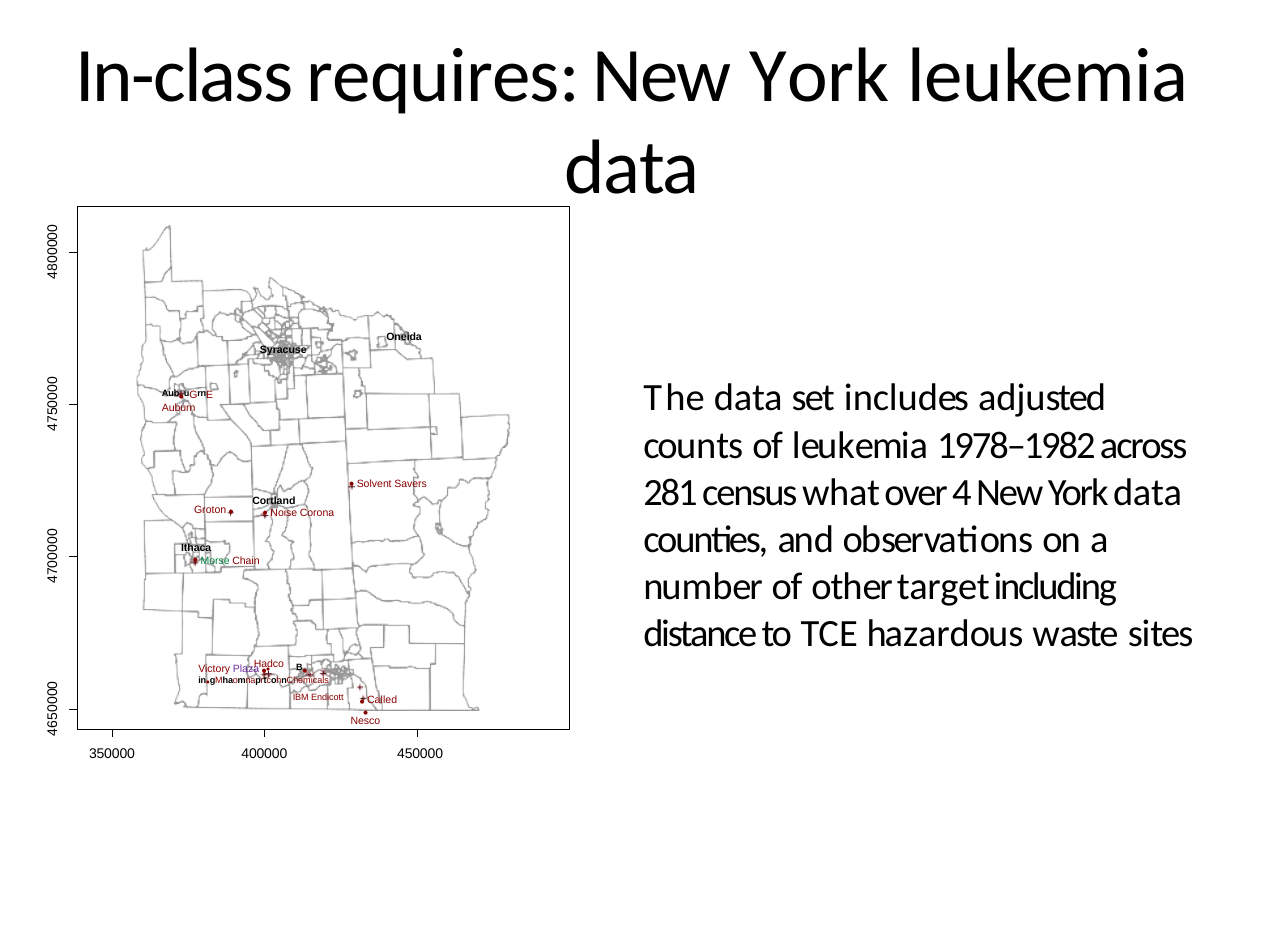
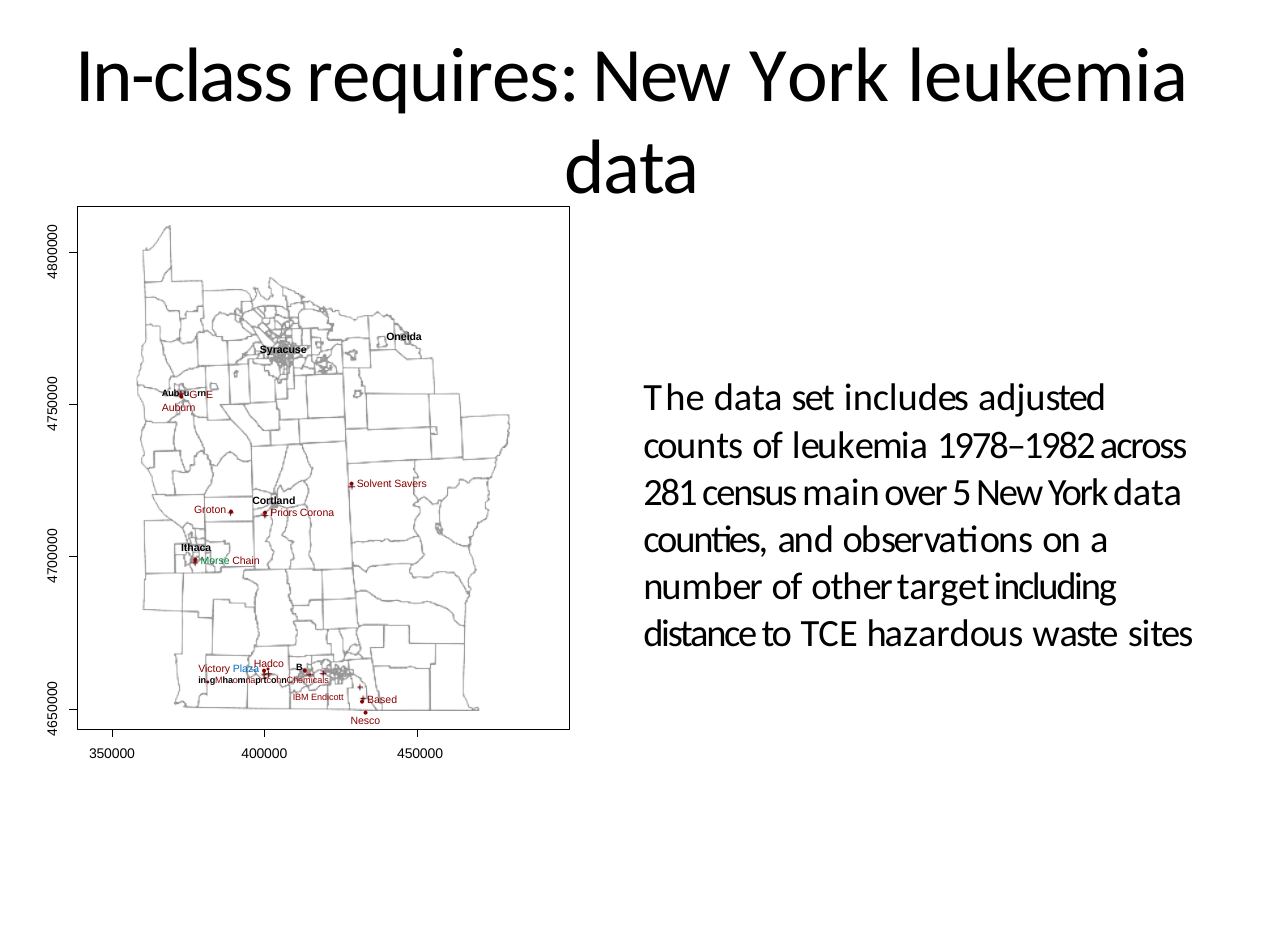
what: what -> main (841, 492)
over 4: 4 -> 5 (962, 492)
Noise: Noise -> Priors (284, 513)
Plaza colour: purple -> blue (246, 668)
Called: Called -> Based (382, 700)
